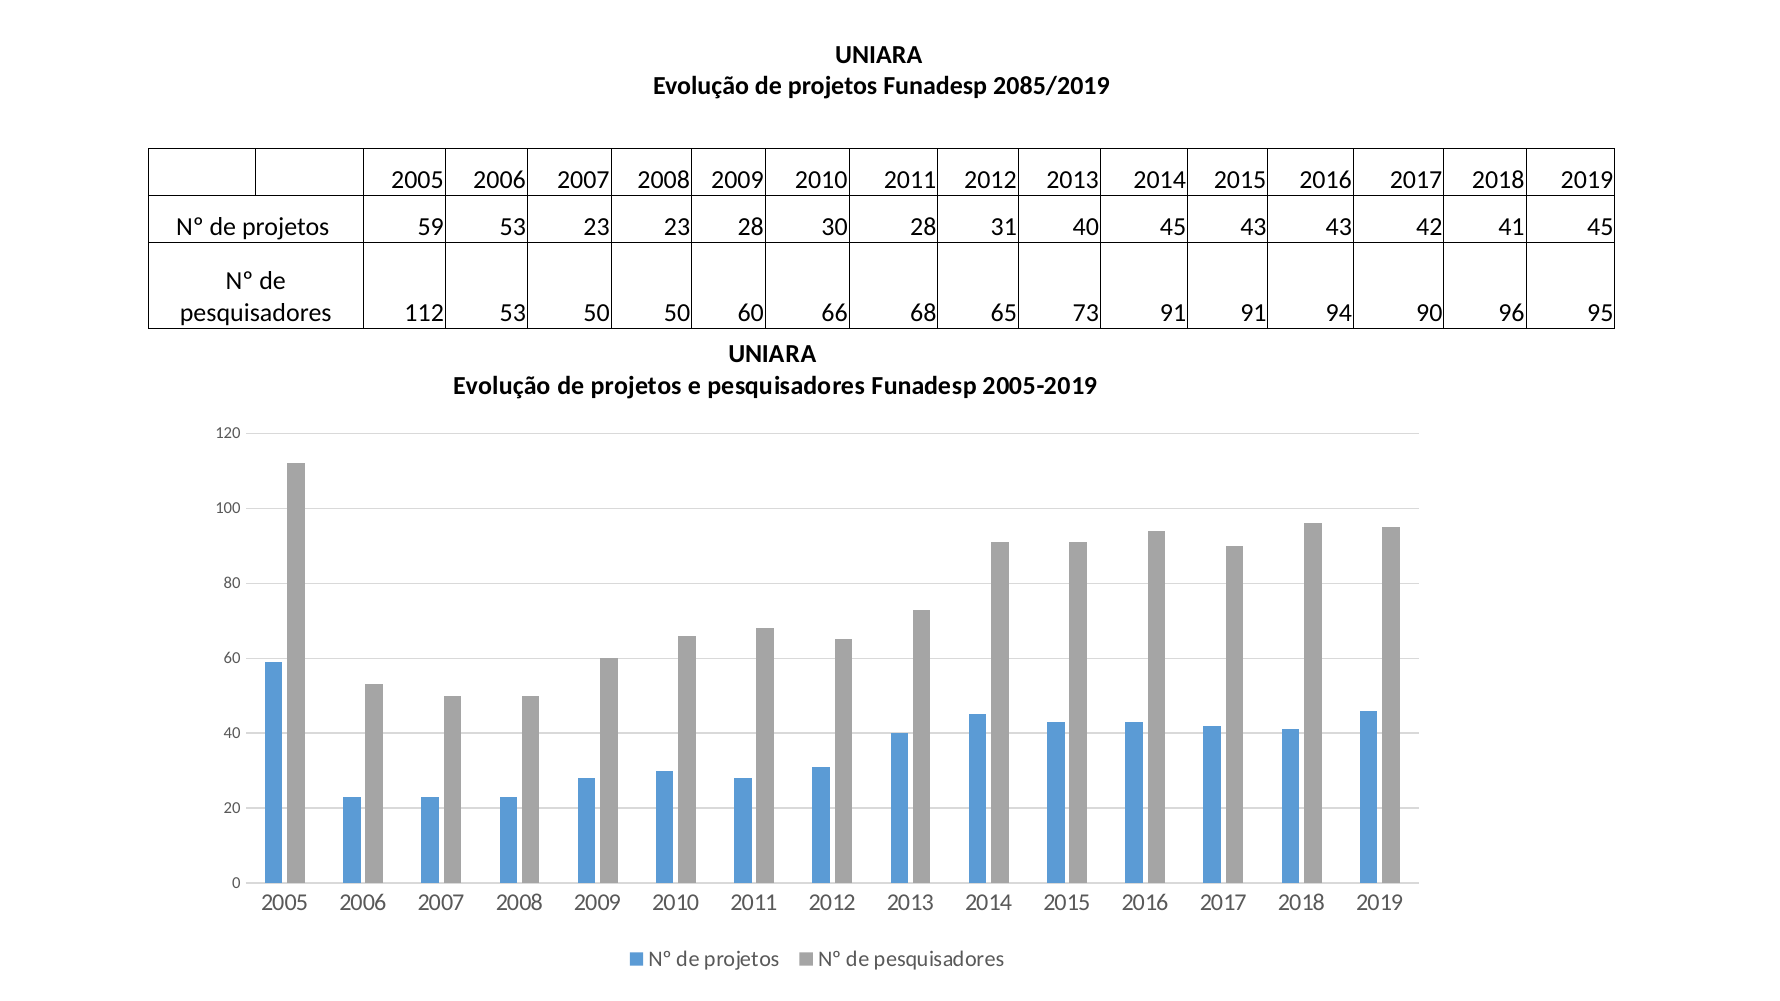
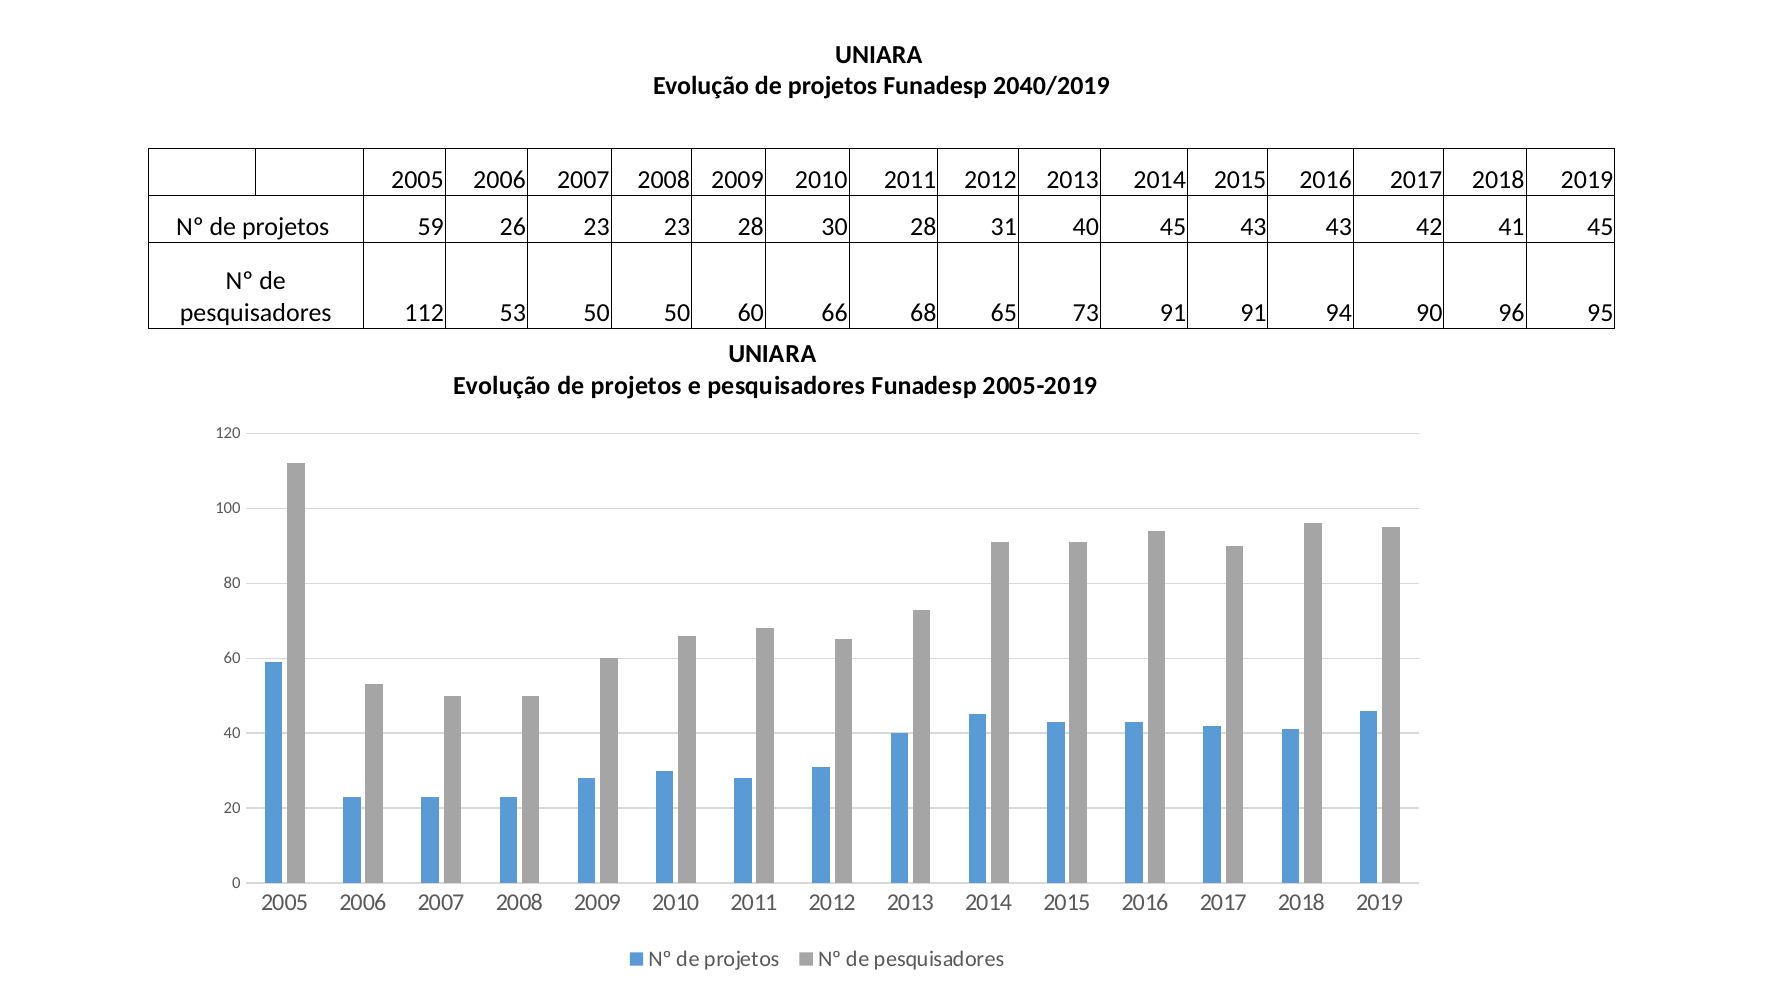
2085/2019: 2085/2019 -> 2040/2019 (1051, 86)
59 53: 53 -> 26 (513, 227)
